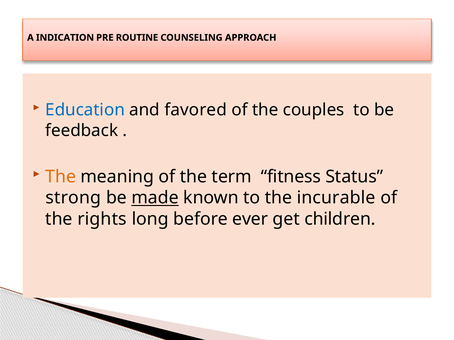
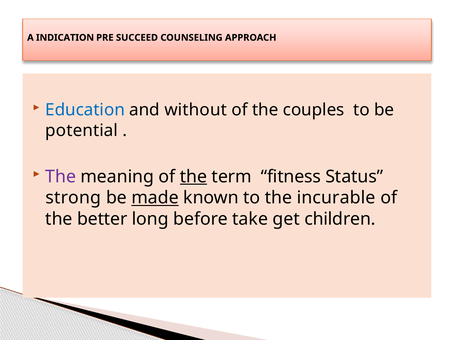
ROUTINE: ROUTINE -> SUCCEED (137, 38)
favored: favored -> without (196, 110)
feedback: feedback -> potential (82, 131)
The colour: orange -> purple (61, 177)
the underline: none -> present (194, 177)
rights: rights -> better (102, 219)
ever: ever -> take (250, 219)
